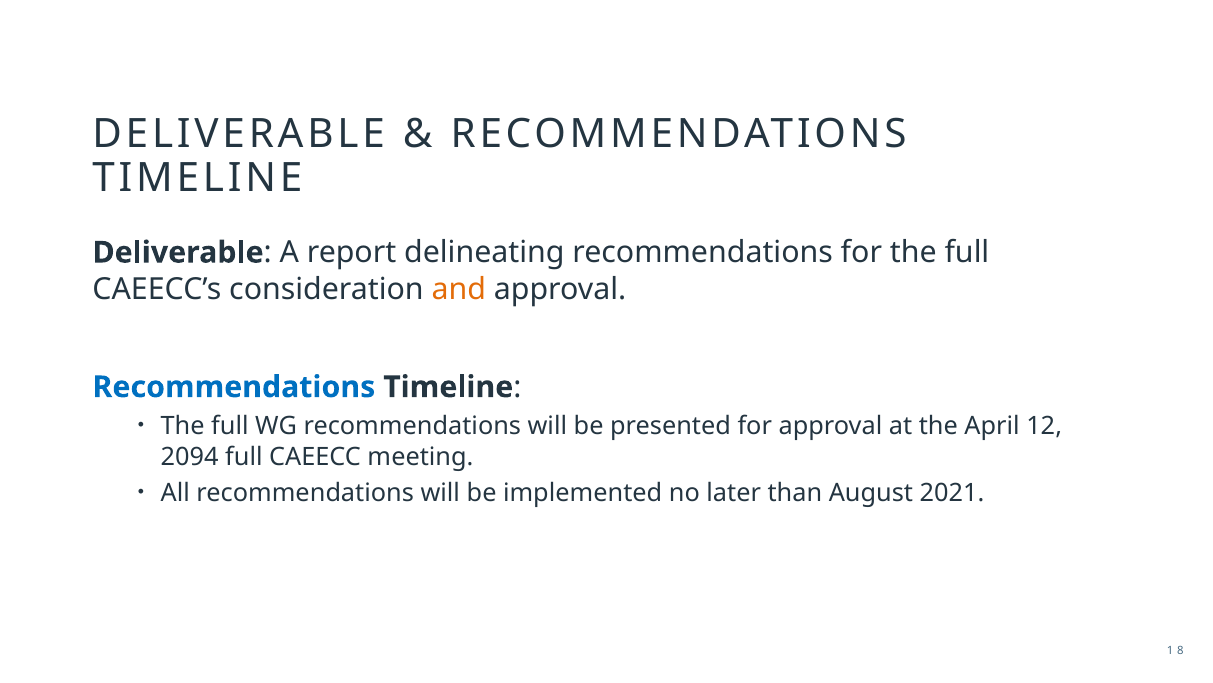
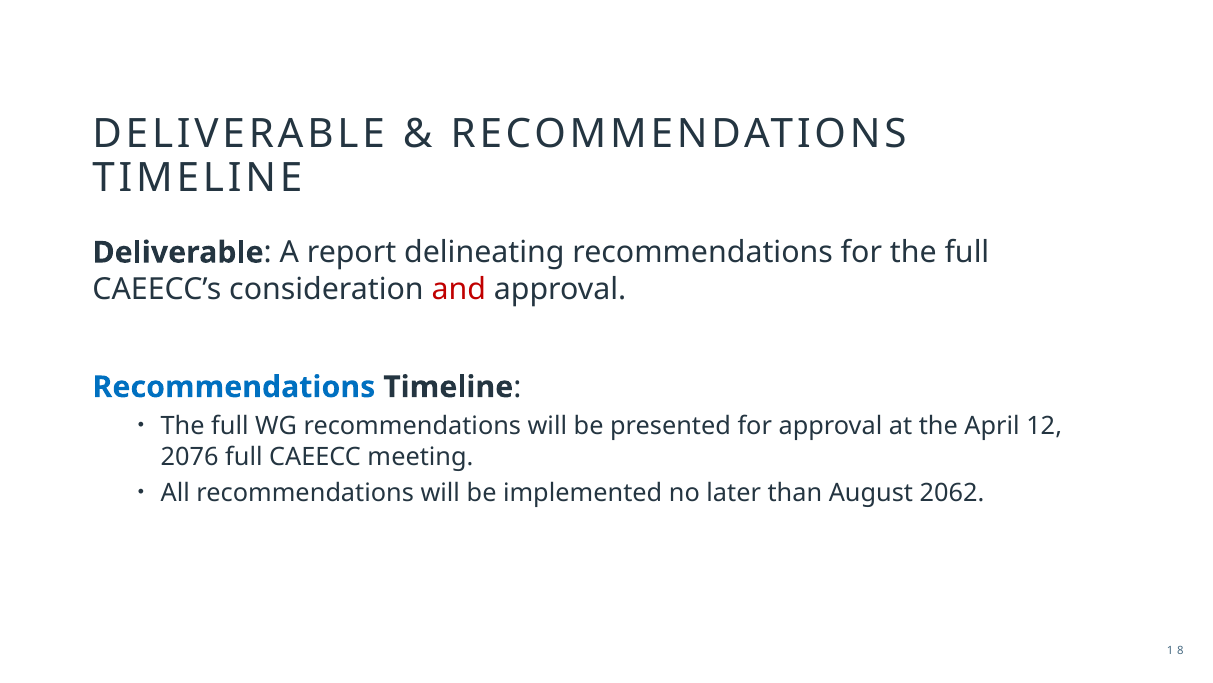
and colour: orange -> red (459, 289)
2094: 2094 -> 2076 (190, 456)
2021: 2021 -> 2062 (952, 493)
